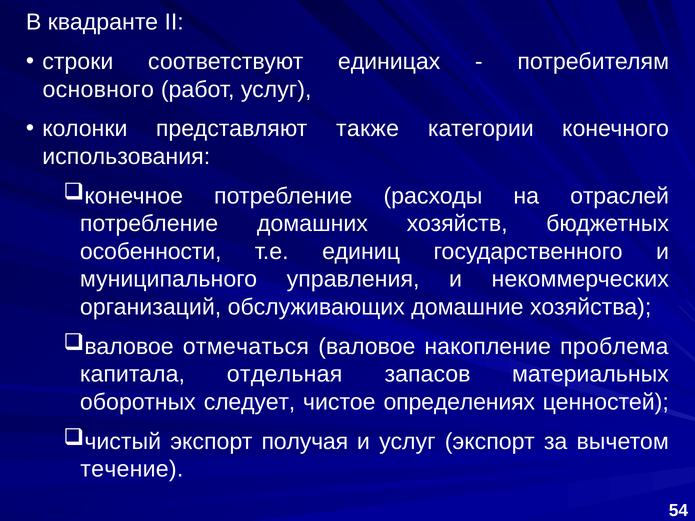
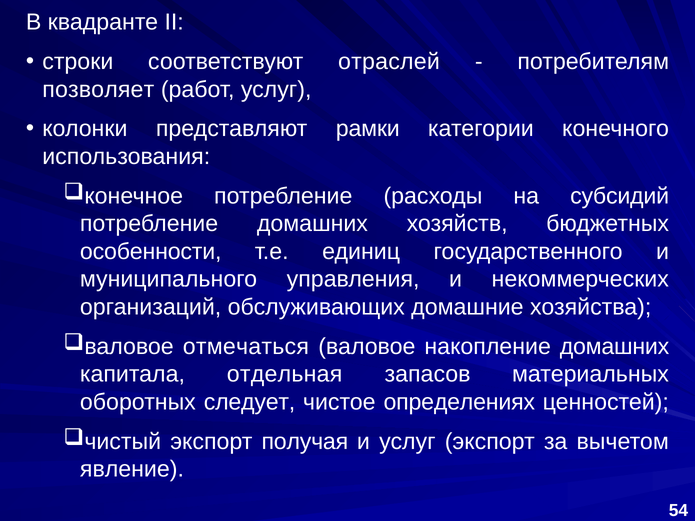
единицах: единицах -> отраслей (389, 62)
основного: основного -> позволяет (98, 90)
также: также -> рамки (368, 129)
отраслей: отраслей -> субсидий (620, 196)
накопление проблема: проблема -> домашних (615, 347)
течение: течение -> явление (132, 469)
